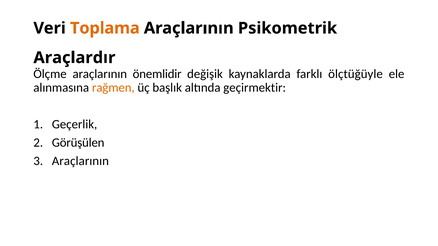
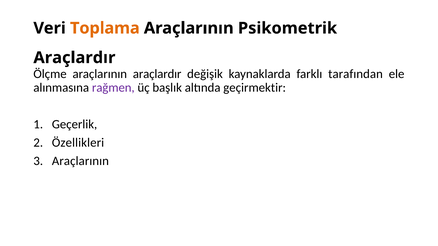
araçlarının önemlidir: önemlidir -> araçlardır (157, 74)
ölçtüğüyle: ölçtüğüyle -> tarafından (356, 74)
rağmen colour: orange -> purple (113, 88)
Görüşülen: Görüşülen -> Özellikleri (78, 143)
